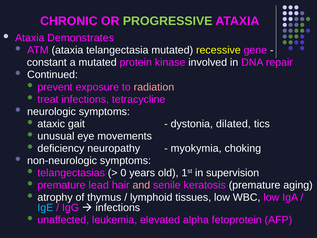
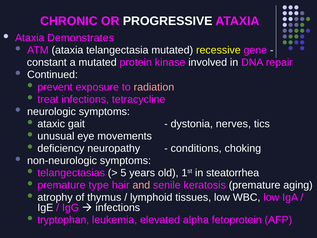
PROGRESSIVE colour: light green -> white (168, 21)
dilated: dilated -> nerves (233, 124)
myokymia: myokymia -> conditions (196, 148)
0: 0 -> 5 (123, 173)
supervision: supervision -> steatorrhea (233, 173)
lead: lead -> type (99, 185)
IgE colour: light blue -> white (45, 207)
unaffected: unaffected -> tryptophan (63, 220)
